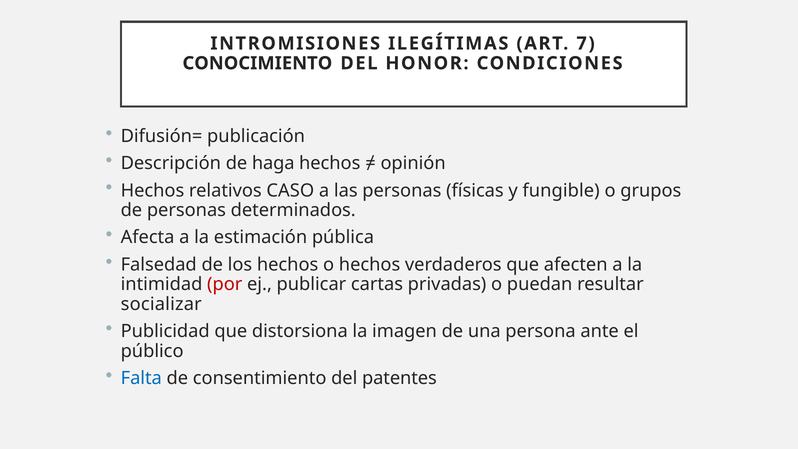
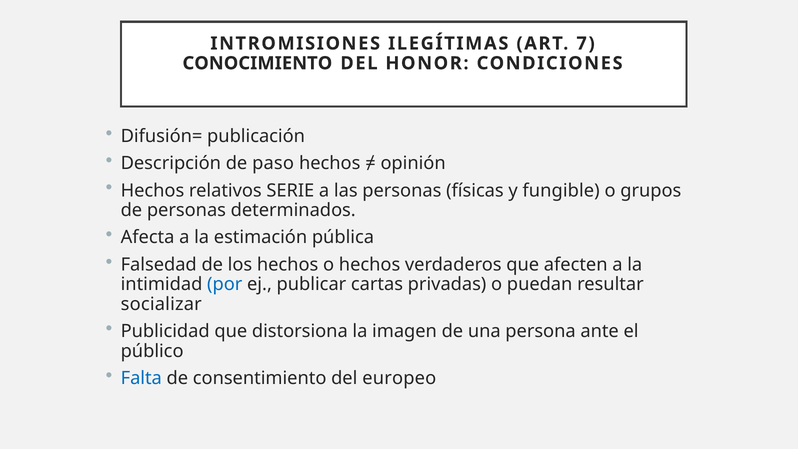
haga: haga -> paso (273, 163)
CASO: CASO -> SERIE (290, 190)
por colour: red -> blue (225, 284)
patentes: patentes -> europeo (399, 378)
